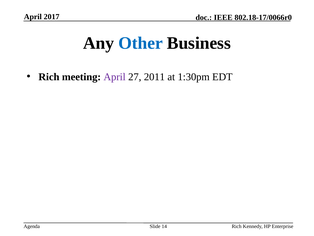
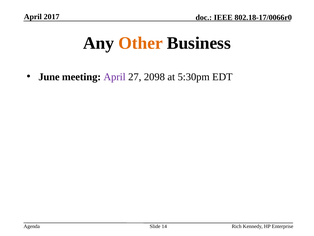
Other colour: blue -> orange (141, 43)
Rich: Rich -> June (49, 77)
2011: 2011 -> 2098 (154, 77)
1:30pm: 1:30pm -> 5:30pm (194, 77)
